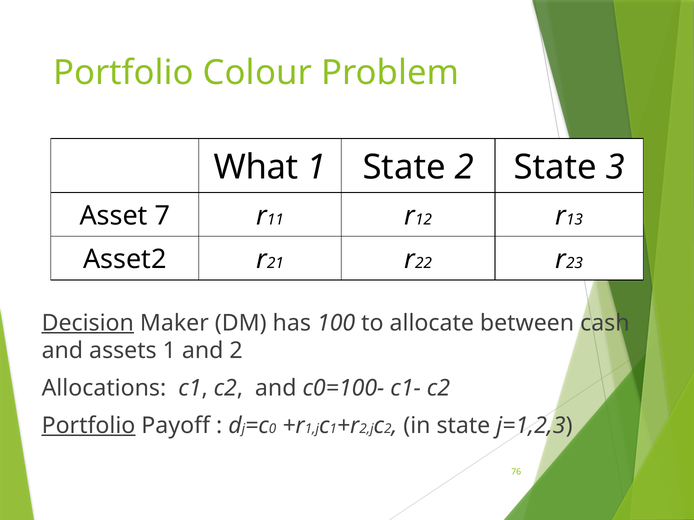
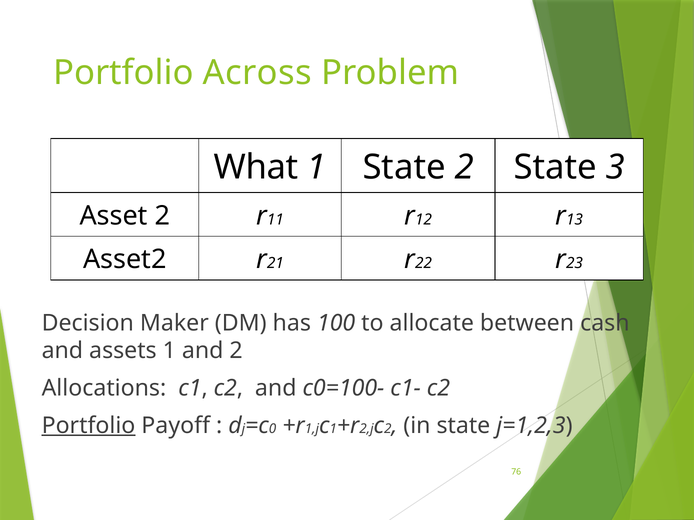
Colour: Colour -> Across (257, 73)
Asset 7: 7 -> 2 (162, 216)
Decision underline: present -> none (88, 323)
